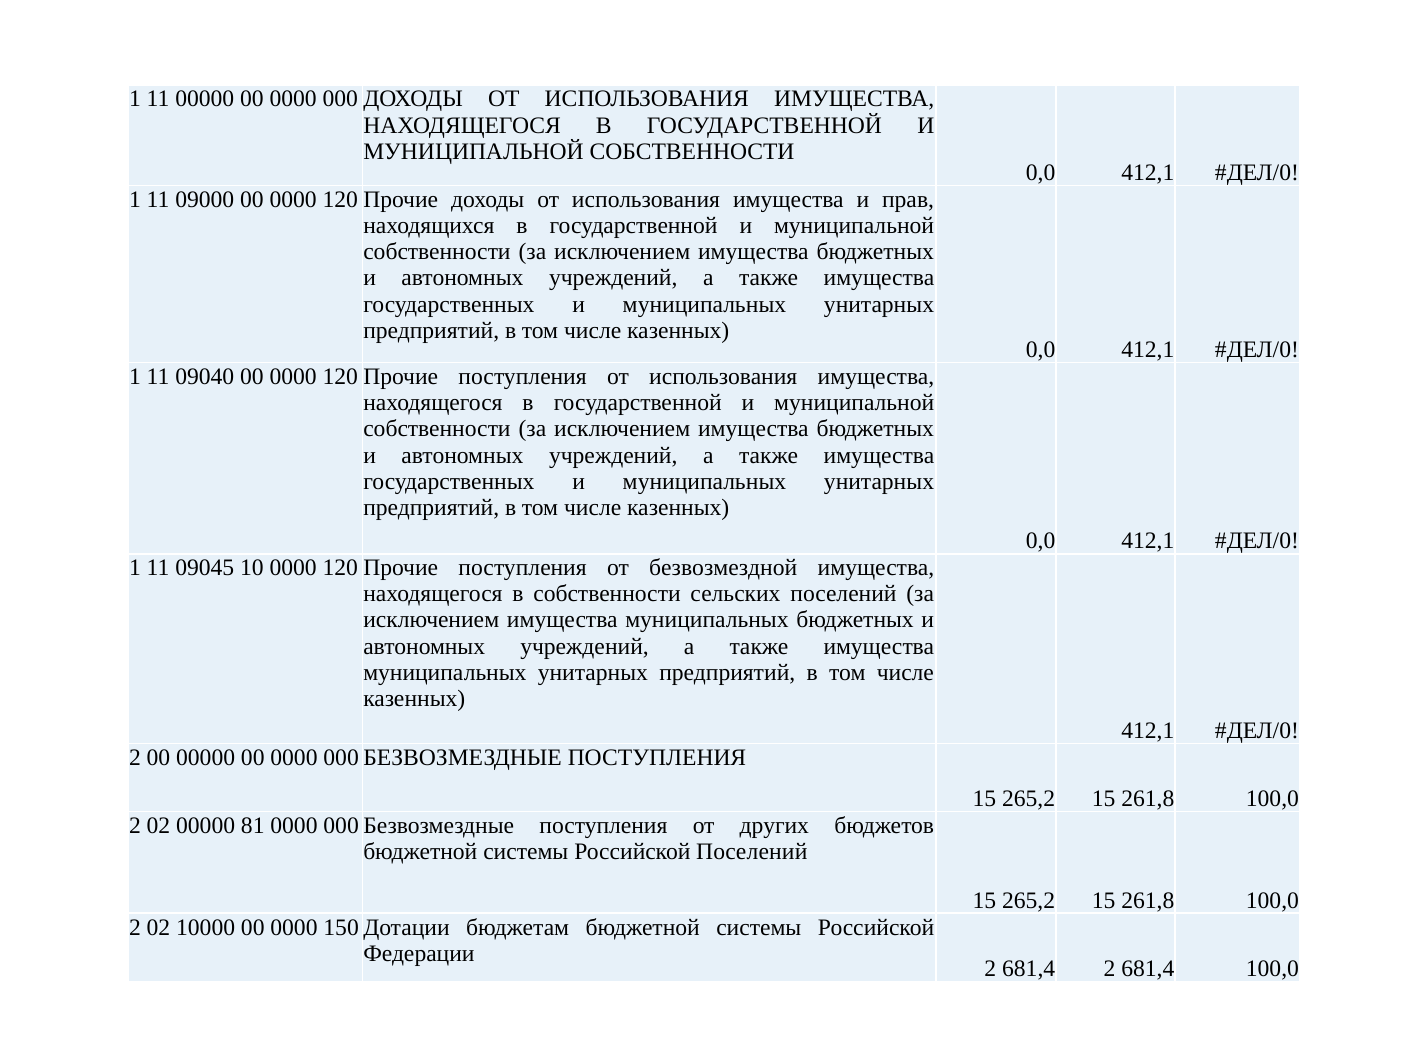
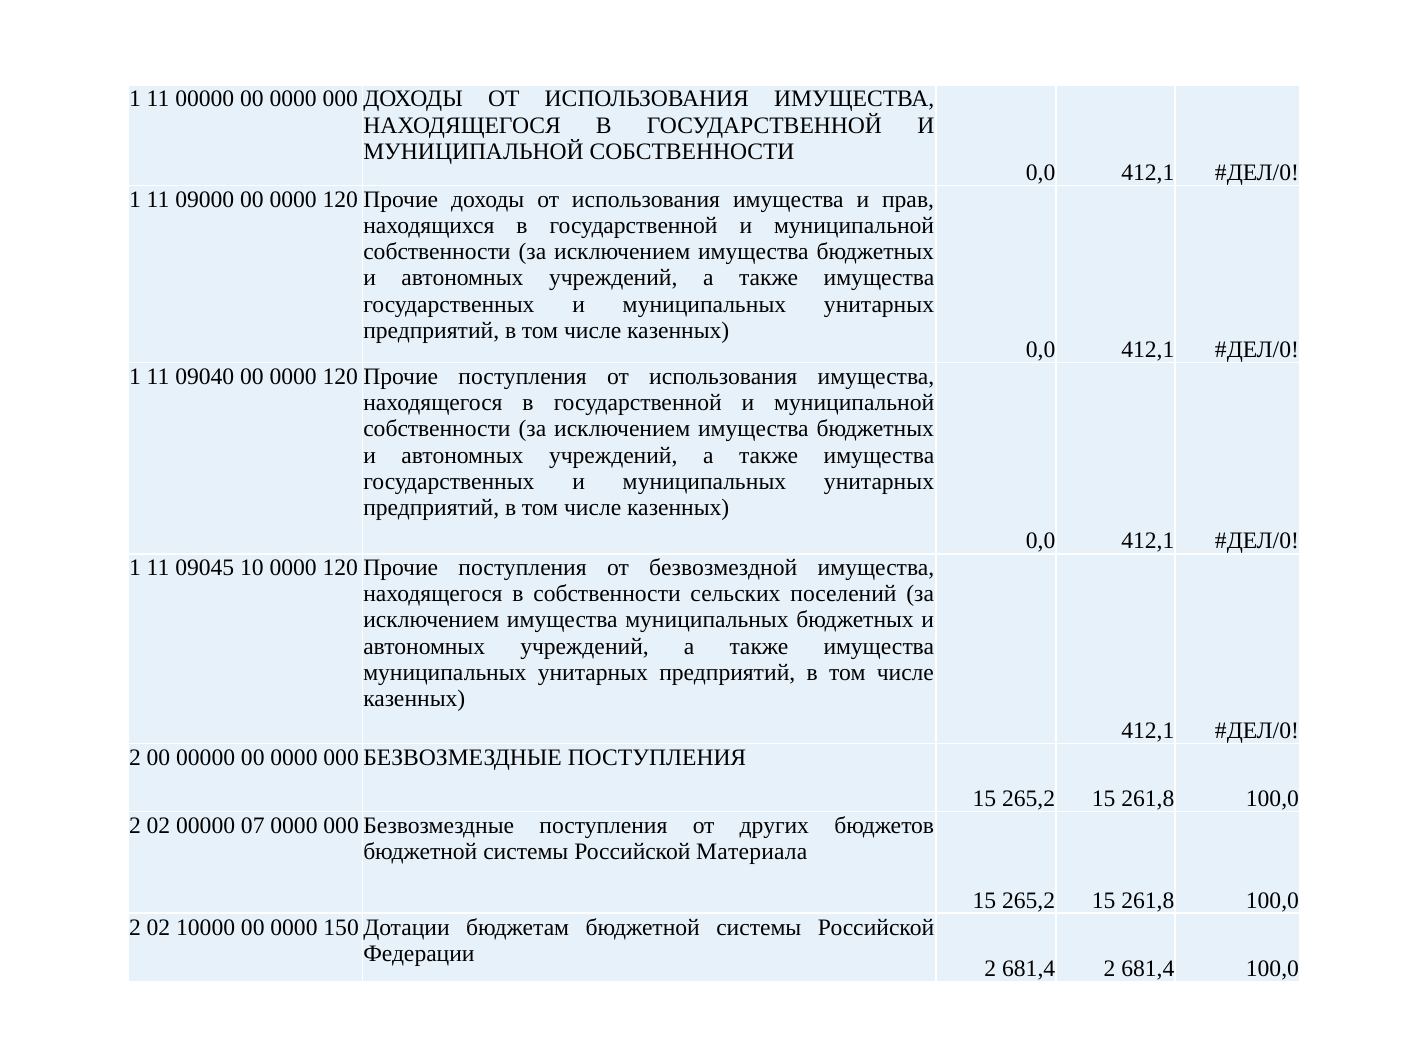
81: 81 -> 07 (253, 825)
Российской Поселений: Поселений -> Материала (752, 852)
